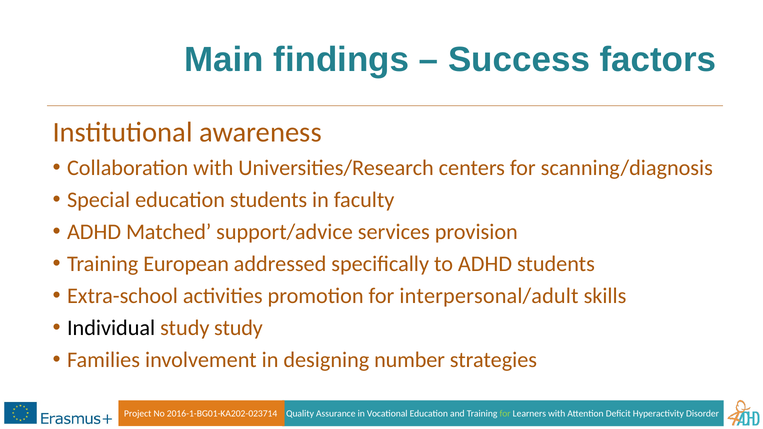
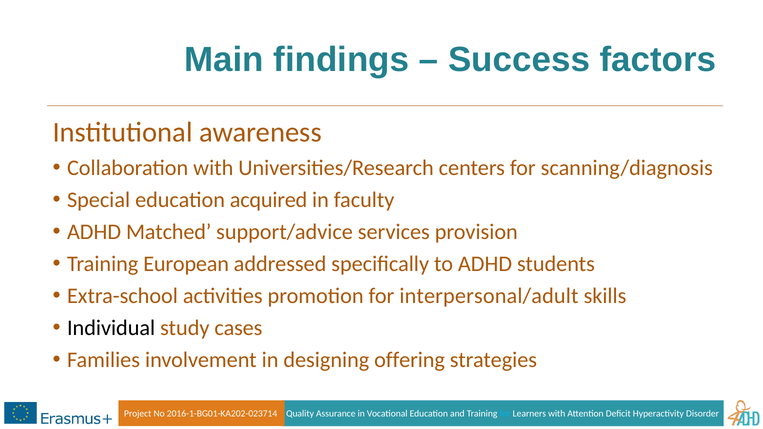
education students: students -> acquired (269, 200)
study study: study -> cases (238, 328)
number: number -> offering (410, 360)
for colour: light green -> light blue (505, 414)
